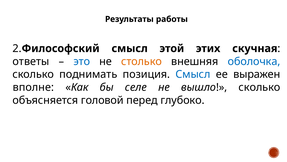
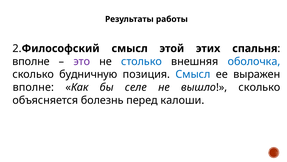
скучная: скучная -> спальня (255, 48)
ответы: ответы -> вполне (31, 61)
это colour: blue -> purple (82, 61)
столько colour: orange -> blue (142, 61)
поднимать: поднимать -> будничную (88, 74)
головой: головой -> болезнь (102, 100)
глубоко: глубоко -> калоши (182, 100)
